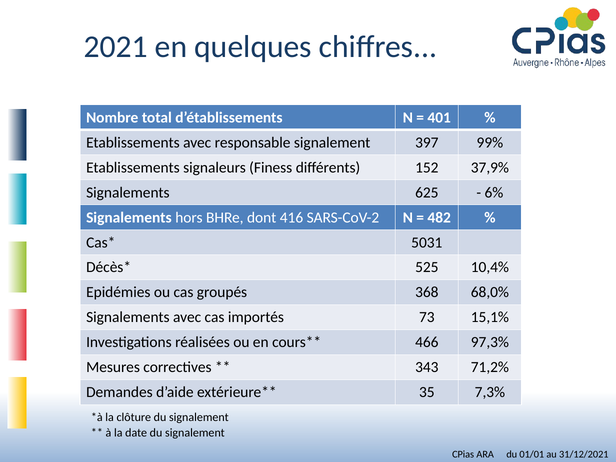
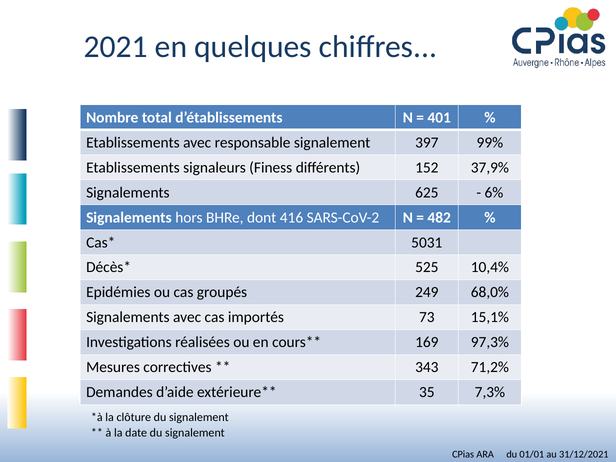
368: 368 -> 249 (427, 292)
466: 466 -> 169 (427, 342)
